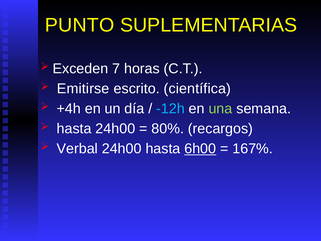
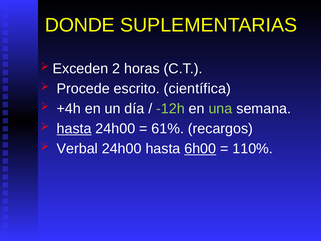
PUNTO: PUNTO -> DONDE (80, 25)
7: 7 -> 2 (116, 69)
Emitirse: Emitirse -> Procede (83, 89)
-12h colour: light blue -> light green (171, 109)
hasta underline: none -> present (74, 129)
80%: 80% -> 61% (168, 129)
167%: 167% -> 110% (253, 149)
